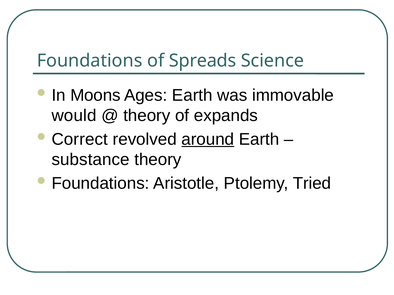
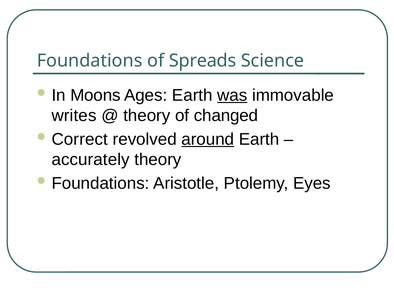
was underline: none -> present (232, 95)
would: would -> writes (74, 116)
expands: expands -> changed (226, 116)
substance: substance -> accurately (91, 160)
Tried: Tried -> Eyes (312, 184)
